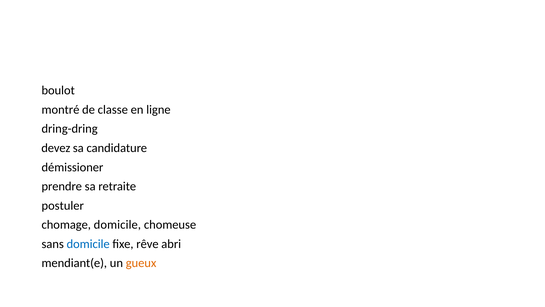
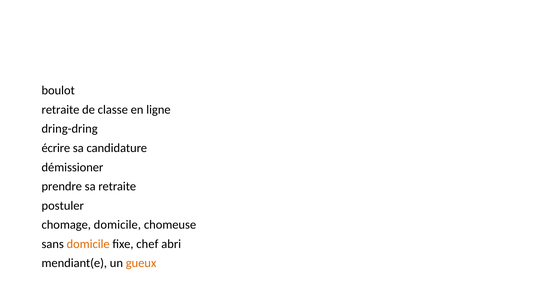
montré: montré -> retraite (60, 109)
devez: devez -> écrire (56, 148)
domicile colour: blue -> orange (88, 244)
rêve: rêve -> chef (147, 244)
